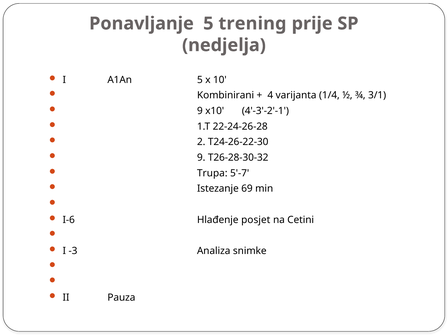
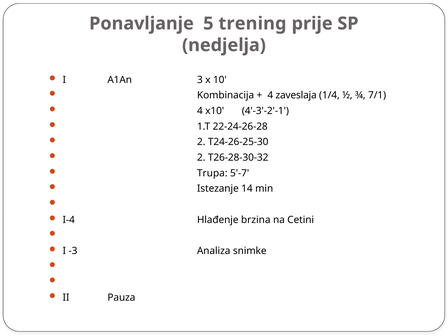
A1An 5: 5 -> 3 (200, 80)
Kombinirani: Kombinirani -> Kombinacija (226, 95)
varijanta: varijanta -> zaveslaja (296, 95)
3/1: 3/1 -> 7/1 (377, 95)
9: 9 -> 4 (200, 111)
T24-26-22-30: T24-26-22-30 -> T24-26-25-30 (238, 142)
9: 9 -> 2 (201, 158)
69: 69 -> 14 (247, 189)
I-6: I-6 -> I-4 (69, 220)
posjet: posjet -> brzina (256, 220)
